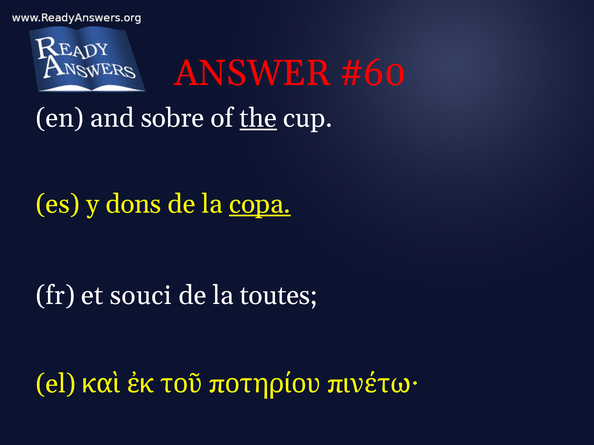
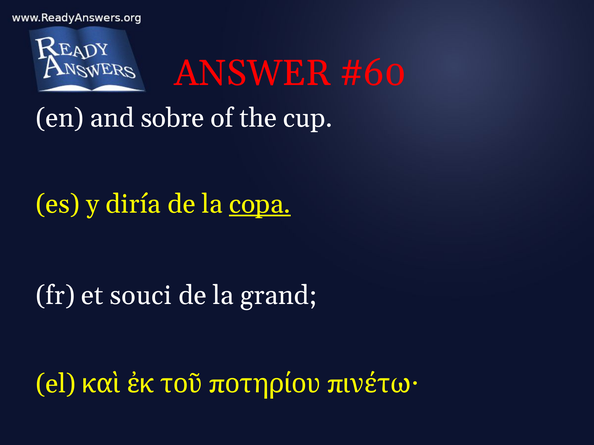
the underline: present -> none (258, 118)
dons: dons -> diría (133, 204)
toutes: toutes -> grand (279, 296)
